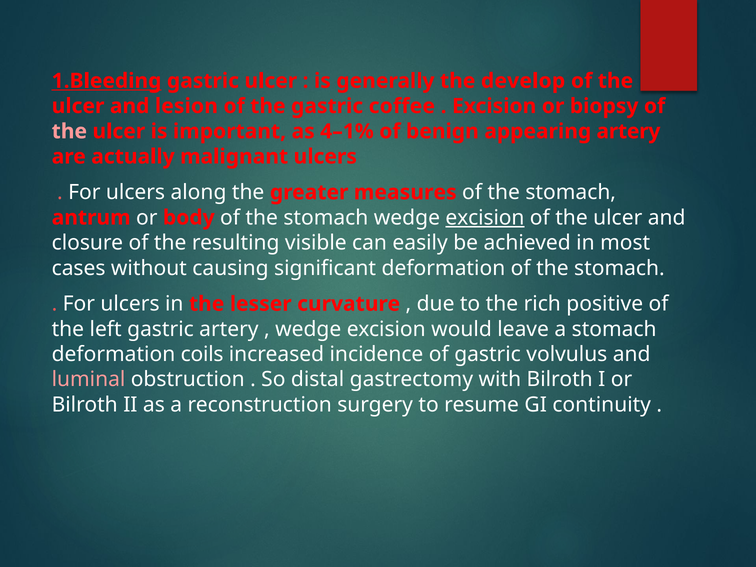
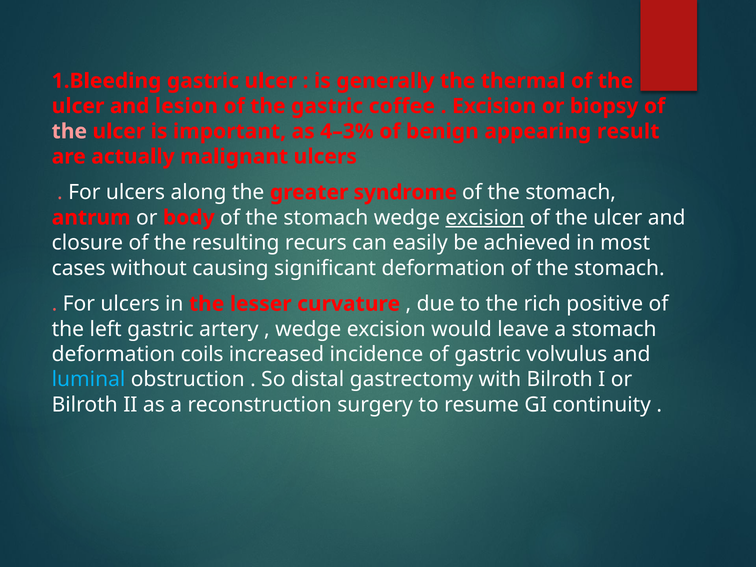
1.Bleeding underline: present -> none (107, 81)
develop: develop -> thermal (523, 81)
4–1%: 4–1% -> 4–3% (347, 131)
appearing artery: artery -> result (628, 131)
measures: measures -> syndrome (405, 192)
visible: visible -> recurs (316, 243)
luminal colour: pink -> light blue (89, 380)
